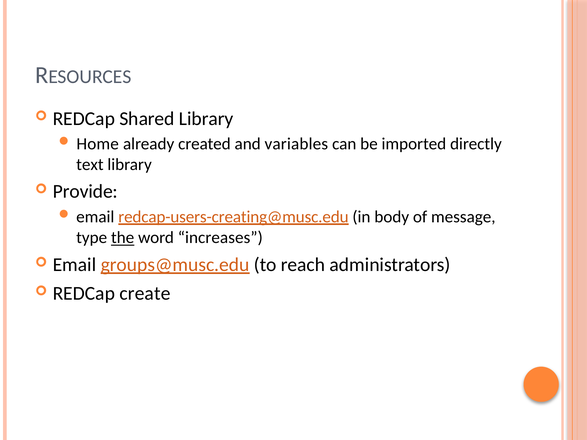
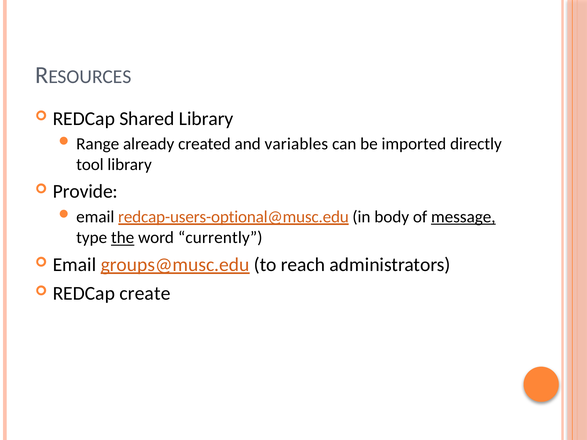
Home: Home -> Range (98, 144)
text: text -> tool (90, 165)
redcap-users-creating@musc.edu: redcap-users-creating@musc.edu -> redcap-users-optional@musc.edu (233, 217)
message underline: none -> present (463, 217)
increases: increases -> currently (220, 238)
